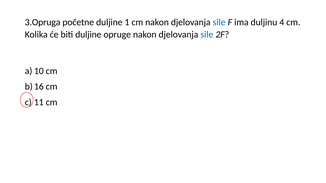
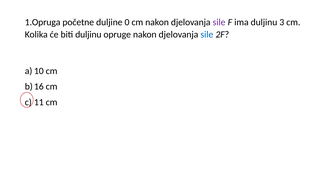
3.Opruga: 3.Opruga -> 1.Opruga (43, 22)
1: 1 -> 0 (127, 22)
sile colour: blue -> purple (219, 22)
4: 4 -> 3 (282, 22)
biti duljine: duljine -> duljinu (88, 34)
